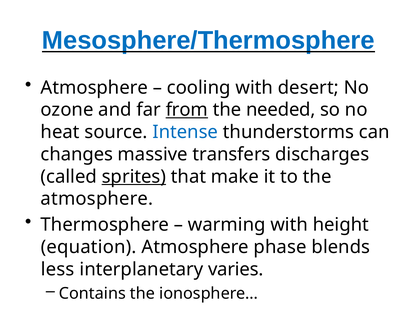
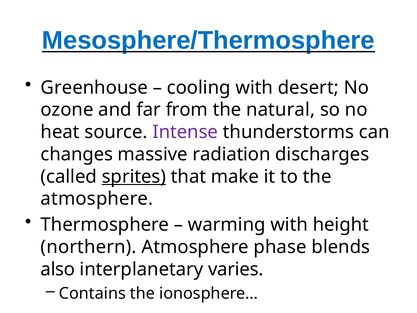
Atmosphere: Atmosphere -> Greenhouse (94, 87)
from underline: present -> none (187, 110)
needed: needed -> natural (281, 110)
Intense colour: blue -> purple (185, 132)
transfers: transfers -> radiation (232, 154)
equation: equation -> northern (89, 247)
less: less -> also (58, 269)
